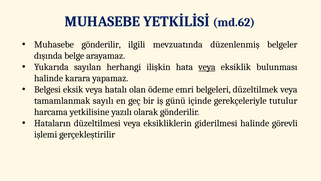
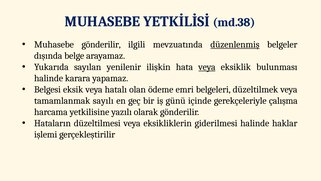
md.62: md.62 -> md.38 (234, 22)
düzenlenmiş underline: none -> present (235, 44)
herhangi: herhangi -> yenilenir (124, 67)
tutulur: tutulur -> çalışma (283, 101)
görevli: görevli -> haklar (285, 123)
